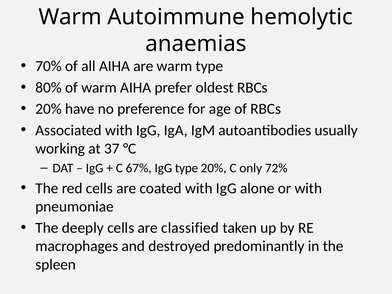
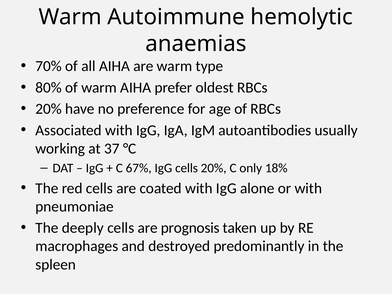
IgG type: type -> cells (187, 168)
72%: 72% -> 18% (276, 168)
classified: classified -> prognosis (190, 228)
